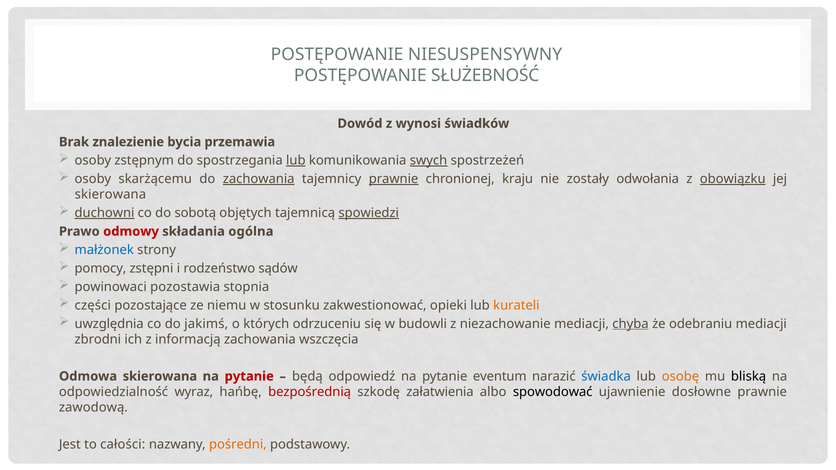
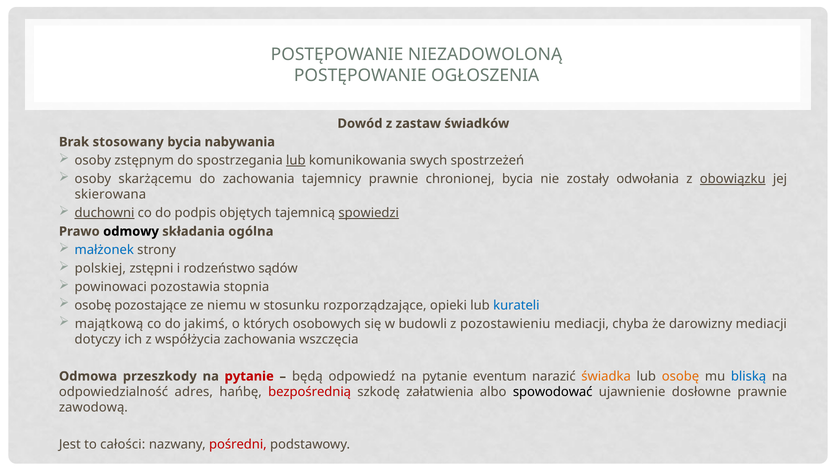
NIESUSPENSYWNY: NIESUSPENSYWNY -> NIEZADOWOLONĄ (485, 54)
SŁUŻEBNOŚĆ: SŁUŻEBNOŚĆ -> OGŁOSZENIA (485, 75)
wynosi: wynosi -> zastaw (418, 124)
znalezienie: znalezienie -> stosowany (128, 142)
przemawia: przemawia -> nabywania (240, 142)
swych underline: present -> none (429, 160)
zachowania underline: present -> none (259, 179)
prawnie underline: present -> none (394, 179)
chronionej kraju: kraju -> bycia (518, 179)
sobotą: sobotą -> podpis (195, 213)
odmowy colour: red -> black (131, 232)
pomocy: pomocy -> polskiej (100, 268)
części: części -> osobę (93, 305)
zakwestionować: zakwestionować -> rozporządzające (375, 305)
kurateli colour: orange -> blue (516, 305)
uwzględnia: uwzględnia -> majątkową (109, 324)
odrzuceniu: odrzuceniu -> osobowych (327, 324)
niezachowanie: niezachowanie -> pozostawieniu (505, 324)
chyba underline: present -> none (630, 324)
odebraniu: odebraniu -> darowizny (701, 324)
zbrodni: zbrodni -> dotyczy (98, 340)
informacją: informacją -> współżycia (188, 340)
Odmowa skierowana: skierowana -> przeszkody (160, 376)
świadka colour: blue -> orange (606, 376)
bliską colour: black -> blue (749, 376)
wyraz: wyraz -> adres (194, 392)
pośredni colour: orange -> red (238, 445)
